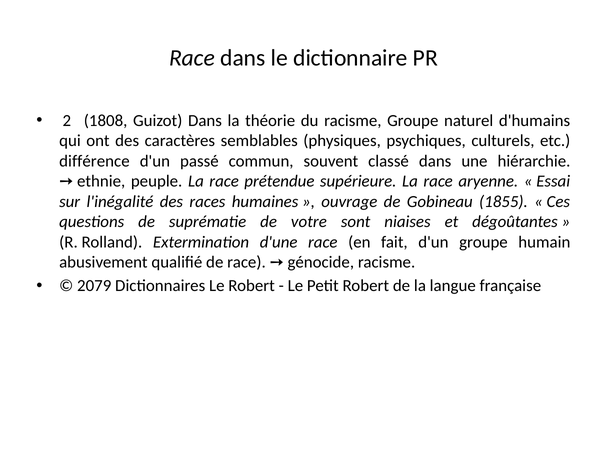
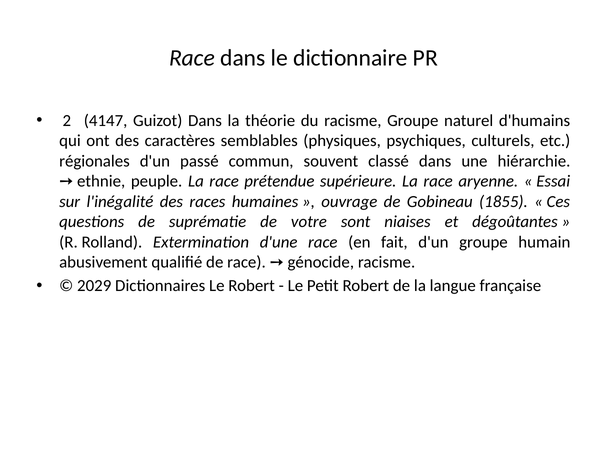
1808: 1808 -> 4147 (106, 121)
différence: différence -> régionales (94, 161)
2079: 2079 -> 2029 (94, 286)
